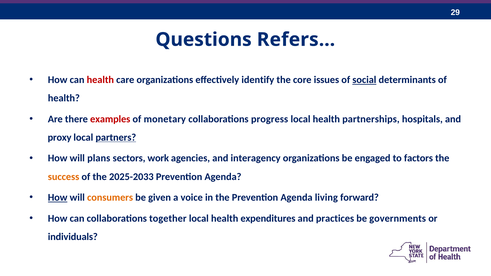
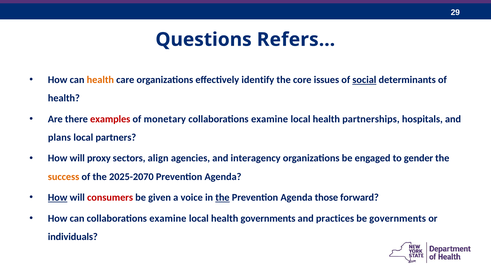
health colour: red -> orange (100, 80)
progress: progress -> examine (270, 119)
proxy: proxy -> plans (59, 138)
partners underline: present -> none (116, 138)
plans: plans -> proxy (99, 158)
work: work -> align (158, 158)
factors: factors -> gender (419, 158)
2025-2033: 2025-2033 -> 2025-2070 (131, 177)
consumers colour: orange -> red (110, 198)
the underline: none -> present (222, 198)
living: living -> those (326, 198)
can collaborations together: together -> examine (168, 219)
health expenditures: expenditures -> governments (268, 219)
